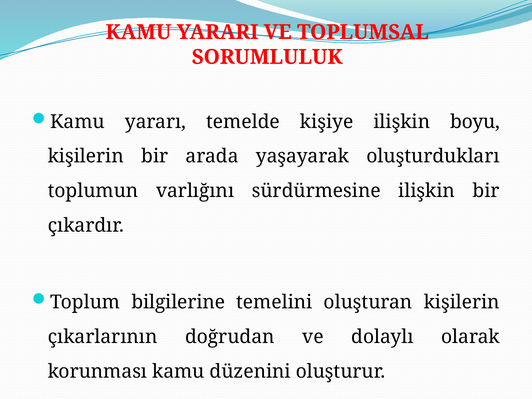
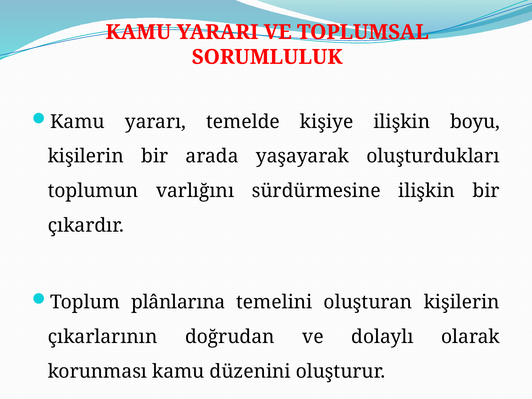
bilgilerine: bilgilerine -> plânlarına (178, 302)
